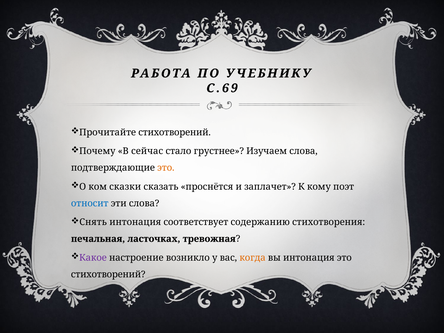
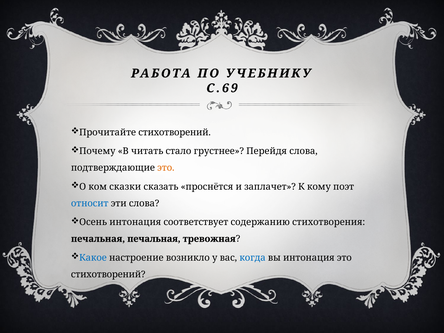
сейчас: сейчас -> читать (147, 151)
Изучаем: Изучаем -> Перейдя (267, 151)
Снять: Снять -> Осень (93, 222)
печальная ласточках: ласточках -> печальная (154, 239)
Какое colour: purple -> blue (93, 258)
когда colour: orange -> blue (253, 258)
